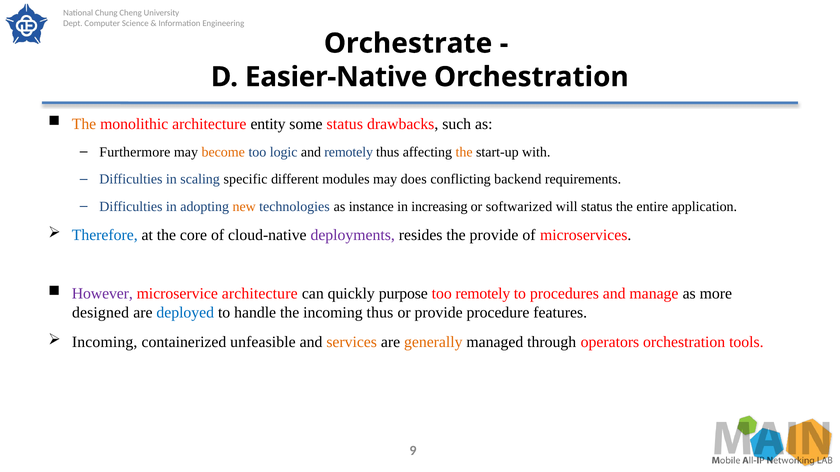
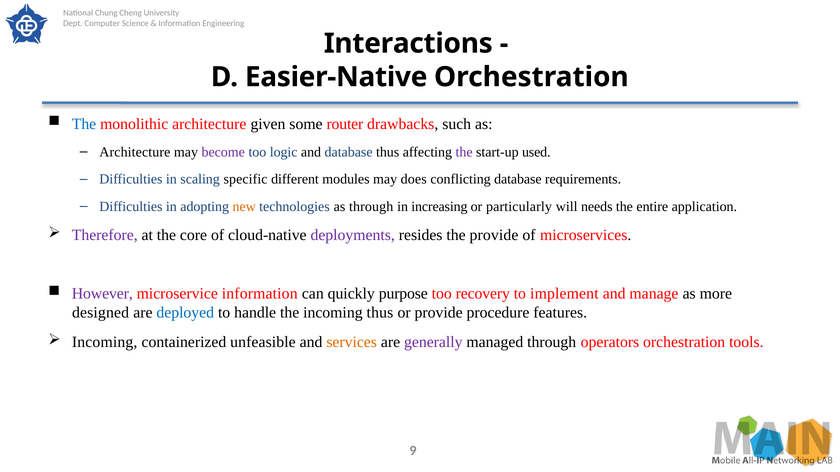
Orchestrate: Orchestrate -> Interactions (408, 43)
The colour: orange -> blue (84, 124)
entity: entity -> given (268, 124)
some status: status -> router (345, 124)
Furthermore: Furthermore -> Architecture (135, 152)
become colour: orange -> purple (223, 152)
and remotely: remotely -> database (349, 152)
the colour: orange -> purple (464, 152)
with: with -> used (536, 152)
conflicting backend: backend -> database (518, 179)
as instance: instance -> through (371, 207)
softwarized: softwarized -> particularly (519, 207)
will status: status -> needs (597, 207)
Therefore colour: blue -> purple (105, 235)
microservice architecture: architecture -> information (260, 294)
too remotely: remotely -> recovery (483, 294)
procedures: procedures -> implement (564, 294)
generally colour: orange -> purple (433, 342)
